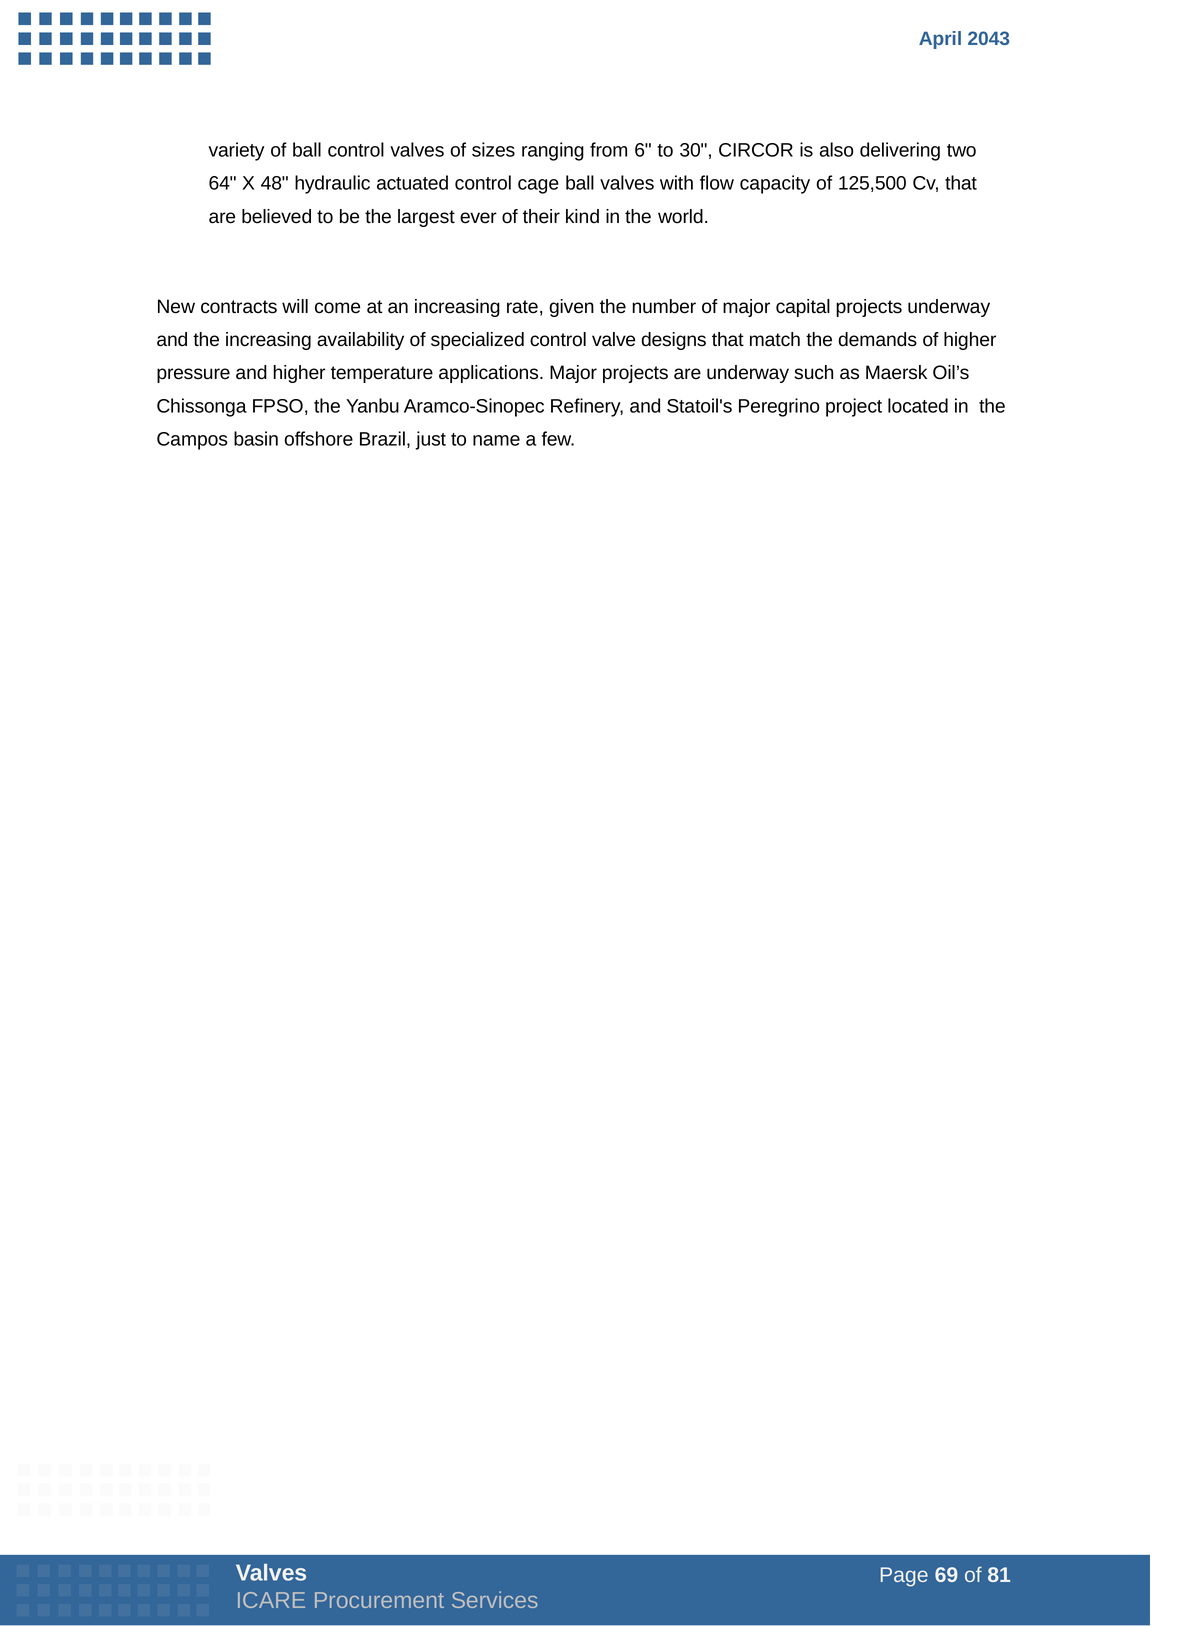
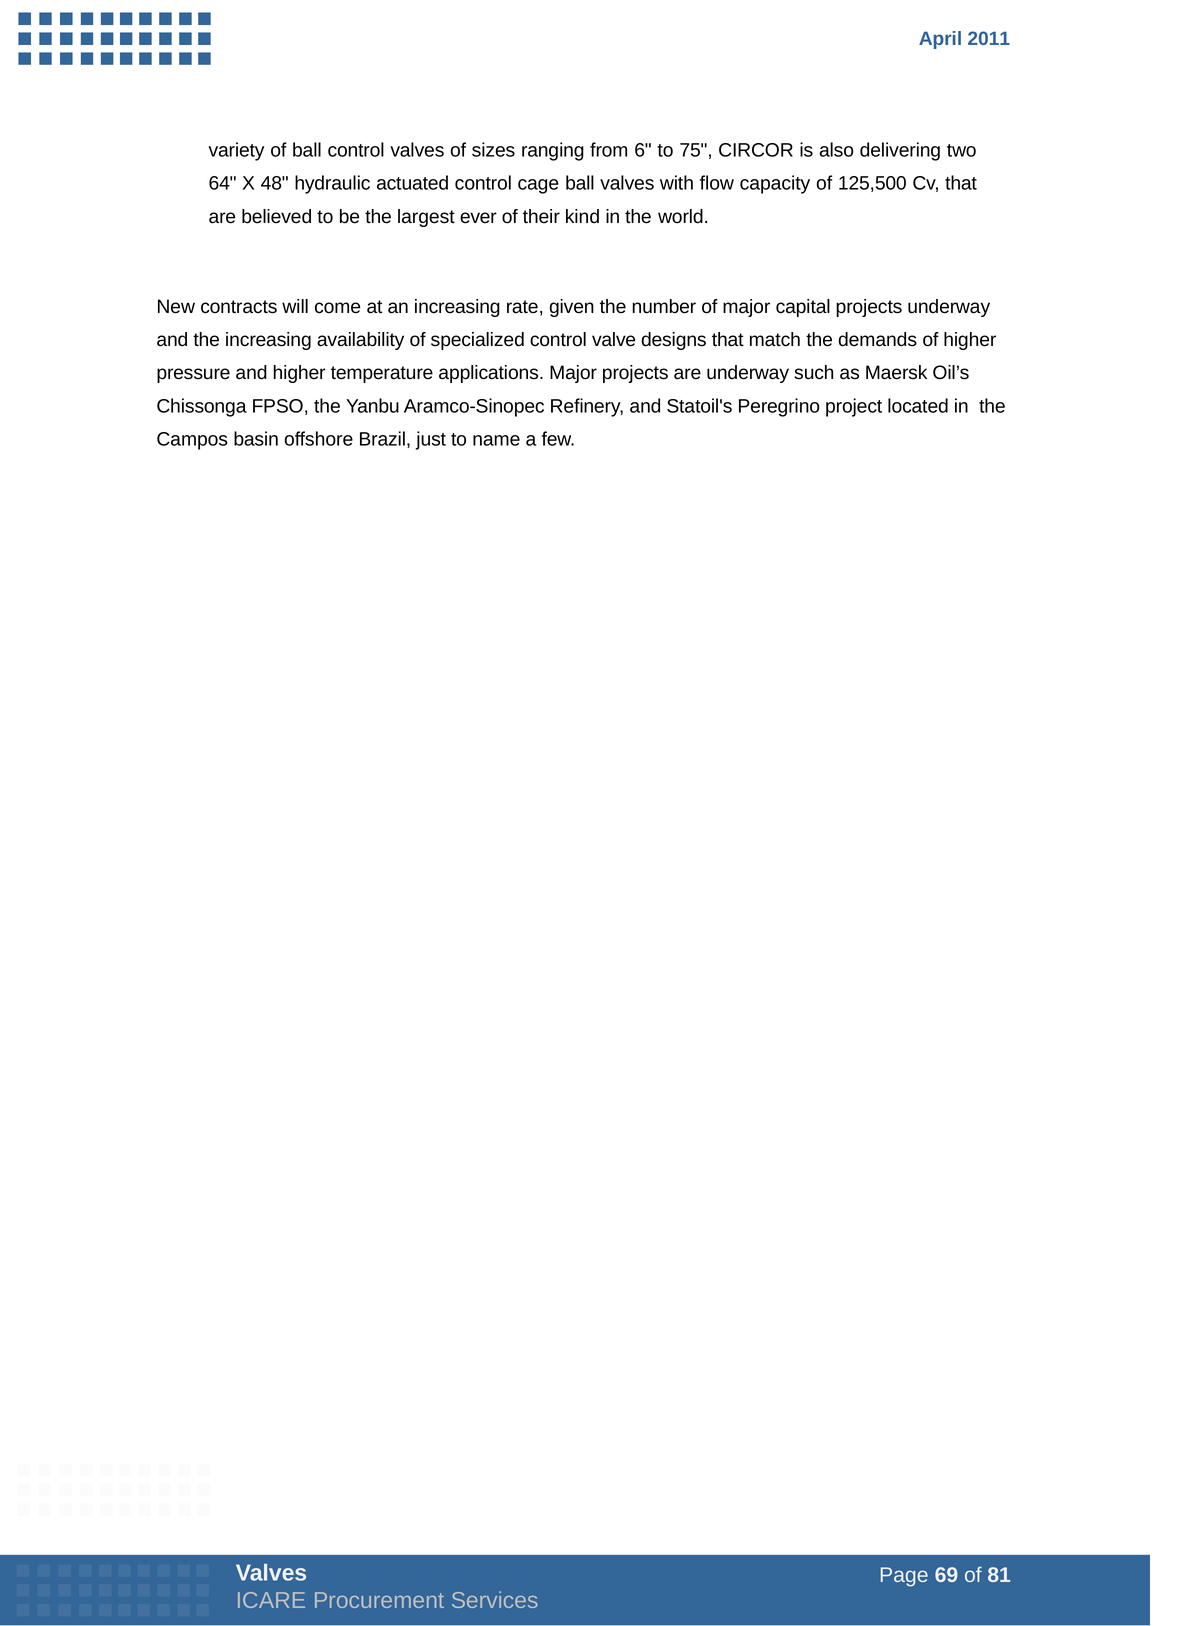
2043: 2043 -> 2011 (989, 39)
30: 30 -> 75 (696, 150)
